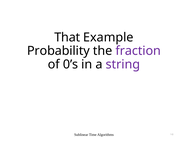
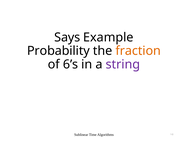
That: That -> Says (67, 37)
fraction colour: purple -> orange (138, 51)
0’s: 0’s -> 6’s (71, 64)
